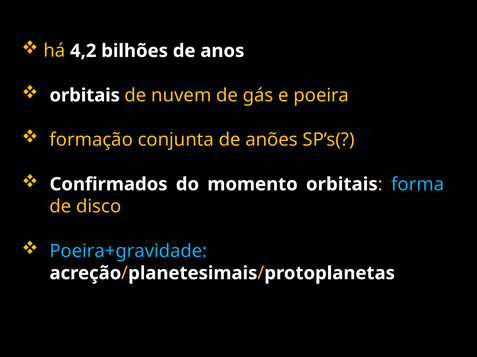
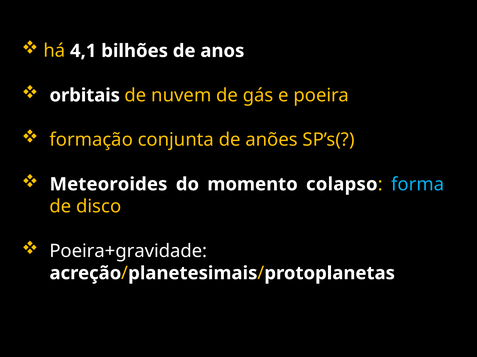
4,2: 4,2 -> 4,1 (83, 51)
Confirmados: Confirmados -> Meteoroides (108, 185)
momento orbitais: orbitais -> colapso (342, 185)
Poeira+gravidade colour: light blue -> white (128, 251)
